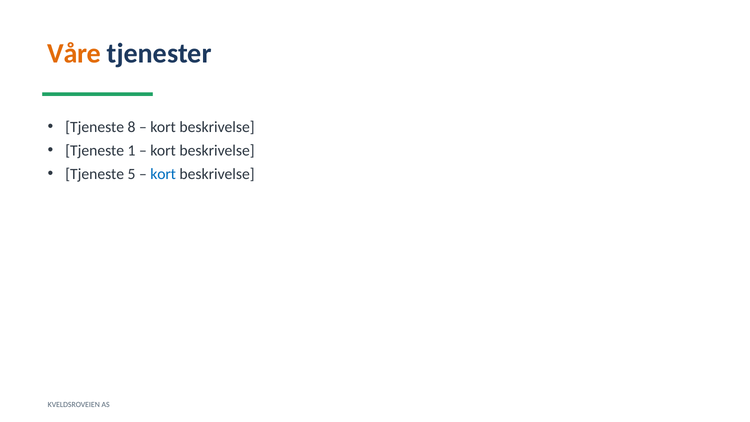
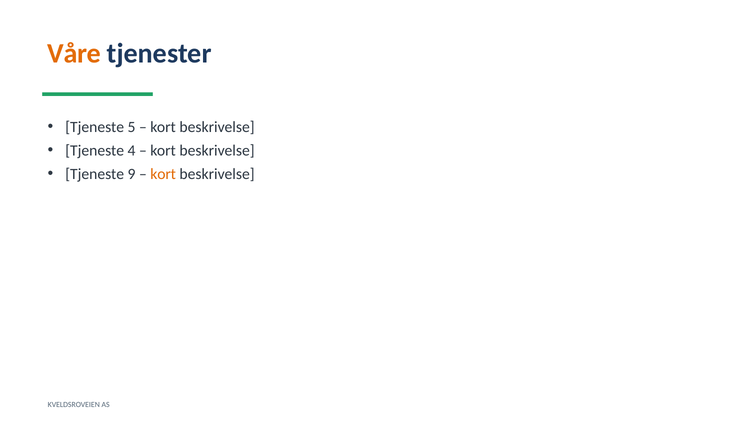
8: 8 -> 5 (131, 127)
1: 1 -> 4 (131, 150)
5: 5 -> 9 (131, 174)
kort colour: blue -> orange (163, 174)
